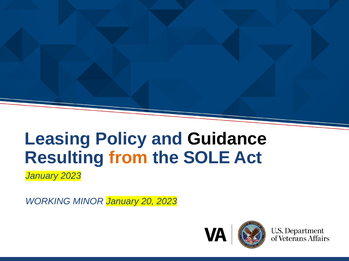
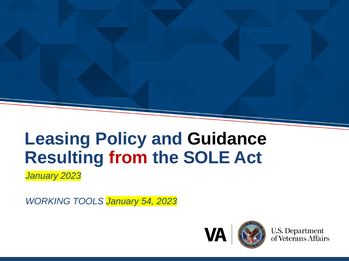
from colour: orange -> red (128, 158)
MINOR: MINOR -> TOOLS (88, 202)
20: 20 -> 54 (148, 202)
